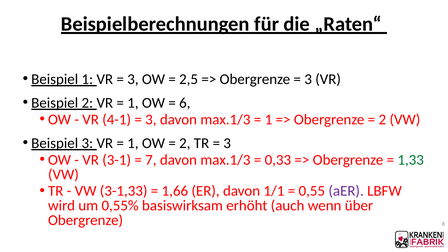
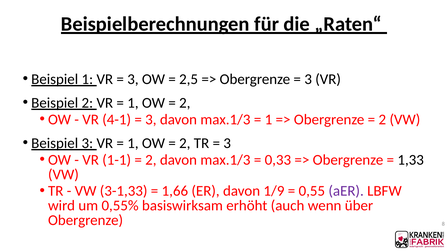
6: 6 -> 2 (185, 103)
3-1: 3-1 -> 1-1 (117, 160)
7: 7 -> 2 (151, 160)
1,33 colour: green -> black (411, 160)
1/1: 1/1 -> 1/9 (274, 191)
